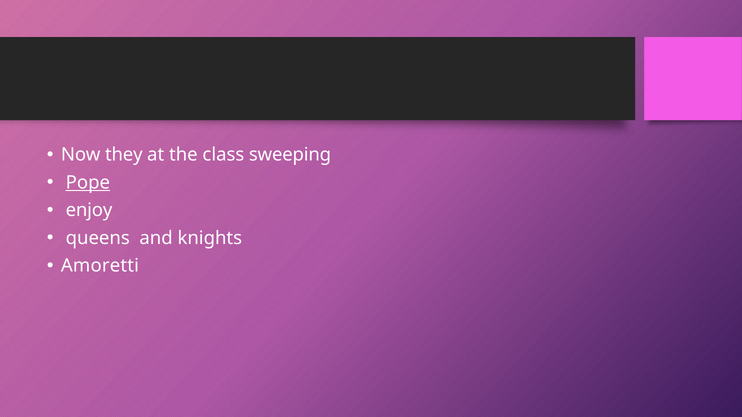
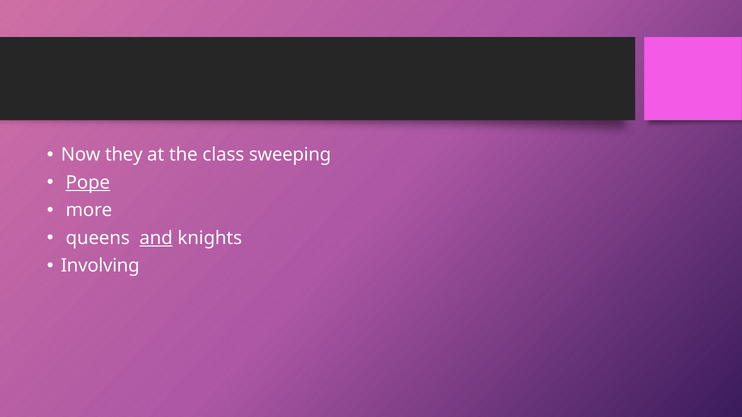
enjoy: enjoy -> more (89, 210)
and underline: none -> present (156, 238)
Amoretti: Amoretti -> Involving (100, 266)
